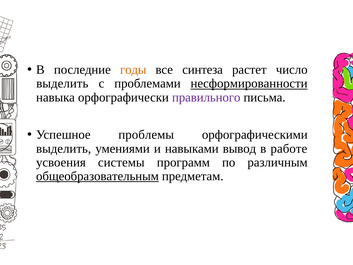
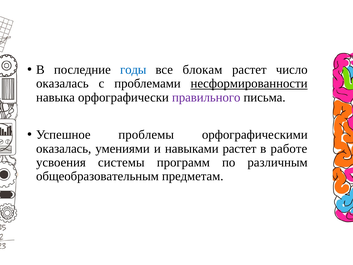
годы colour: orange -> blue (133, 70)
синтеза: синтеза -> блокам (202, 70)
выделить: выделить -> оказалась (62, 83)
выделить: выделить -> оказалась (64, 148)
навыками вывод: вывод -> растет (239, 148)
общеобразовательным underline: present -> none (97, 176)
